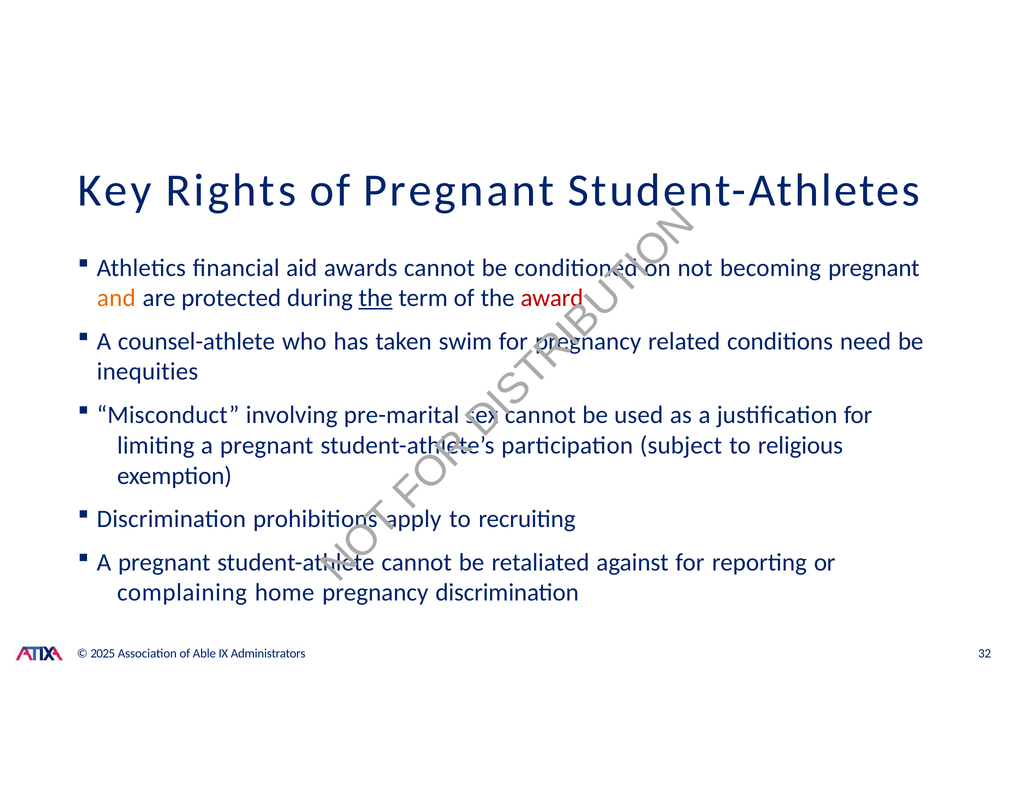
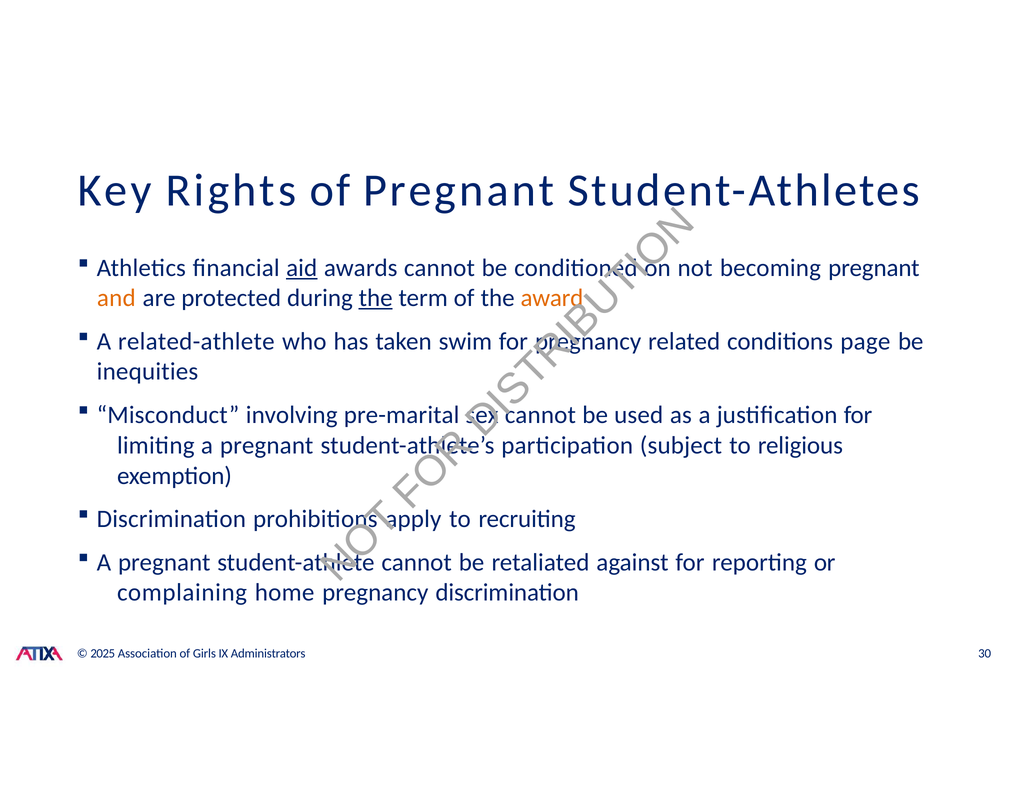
aid underline: none -> present (302, 268)
award colour: red -> orange (552, 298)
counsel-athlete: counsel-athlete -> related-athlete (196, 341)
need: need -> page (865, 341)
Able: Able -> Girls (204, 653)
32: 32 -> 30 (985, 653)
